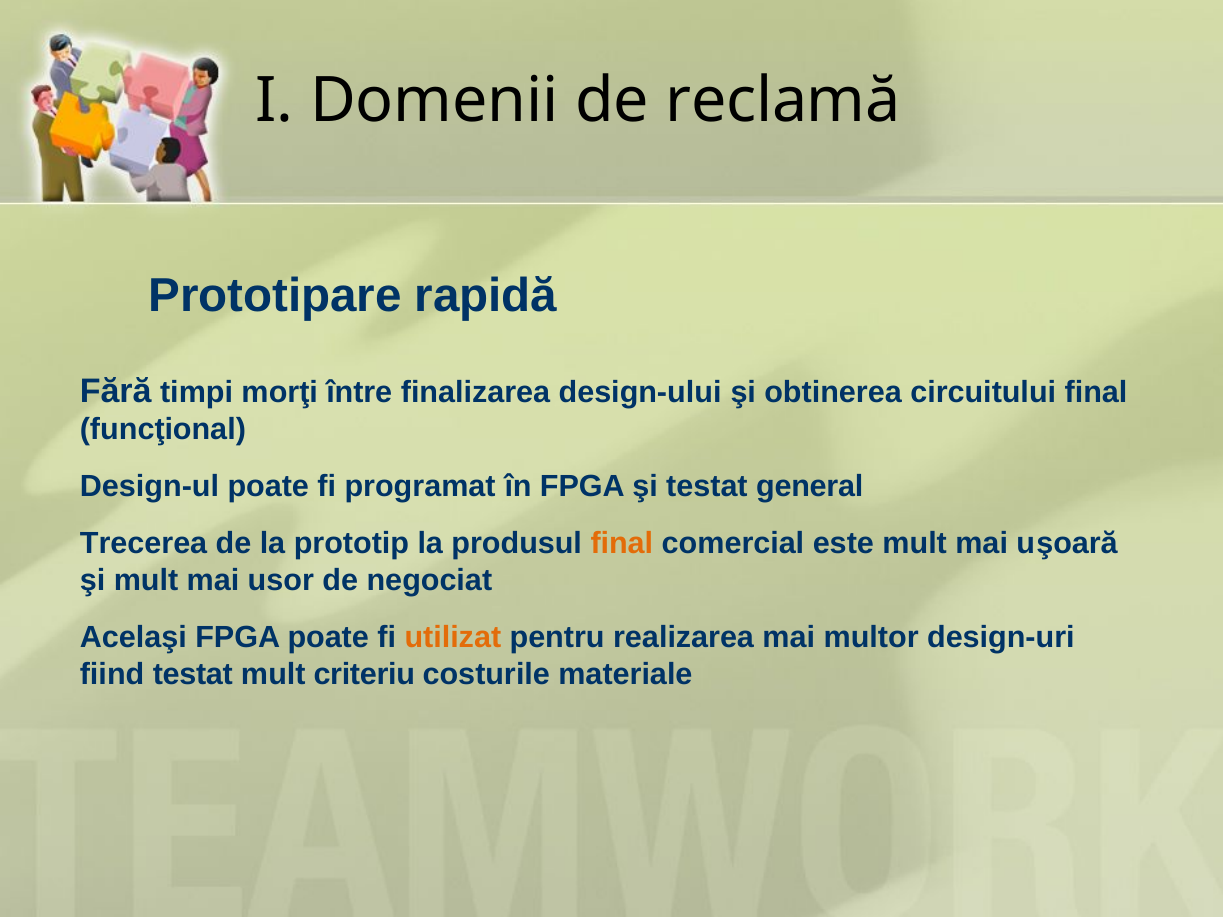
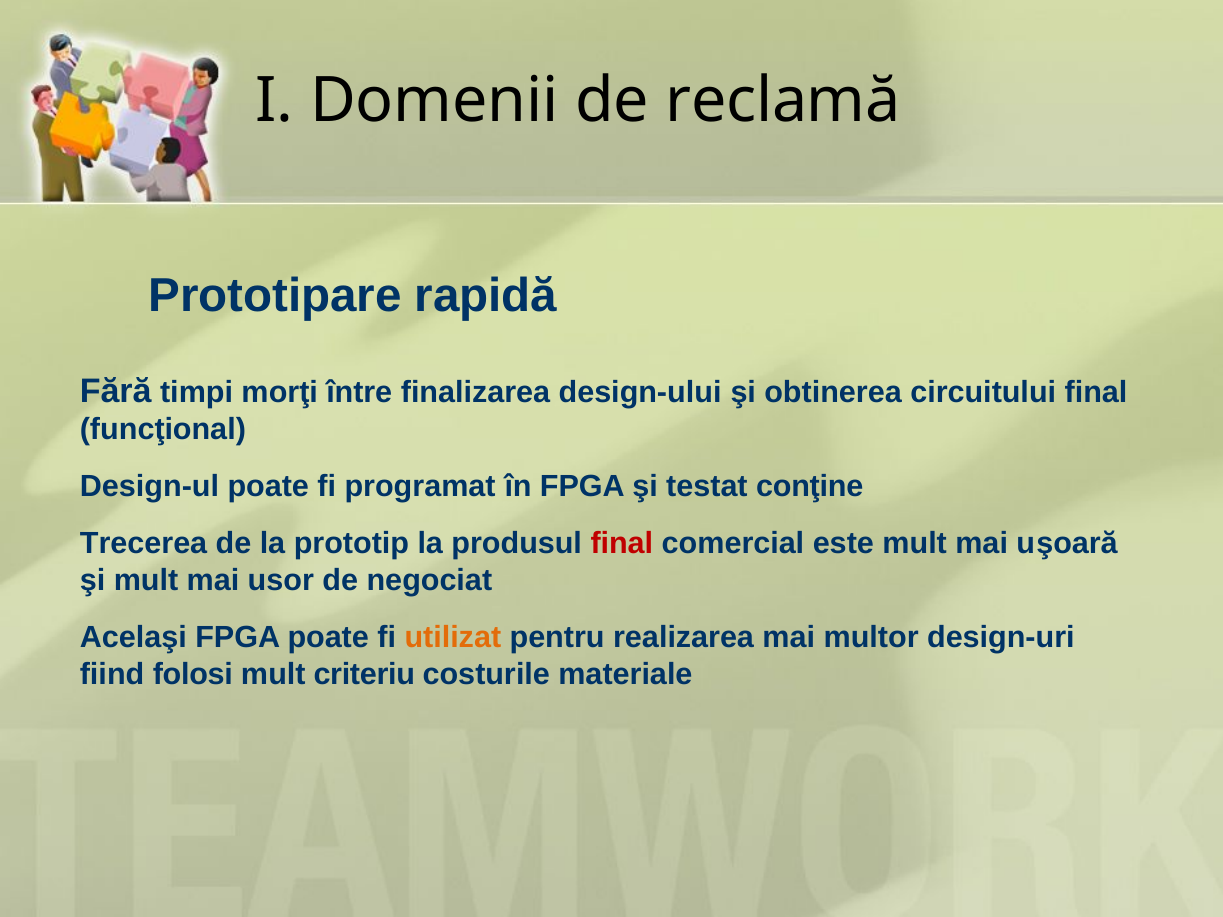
general: general -> conţine (810, 487)
final colour: orange -> red (622, 544)
fiind testat: testat -> folosi (193, 674)
